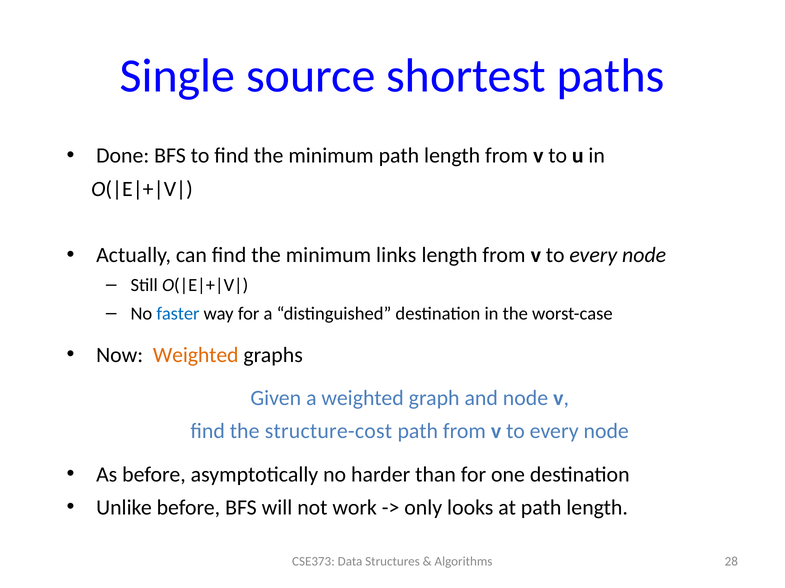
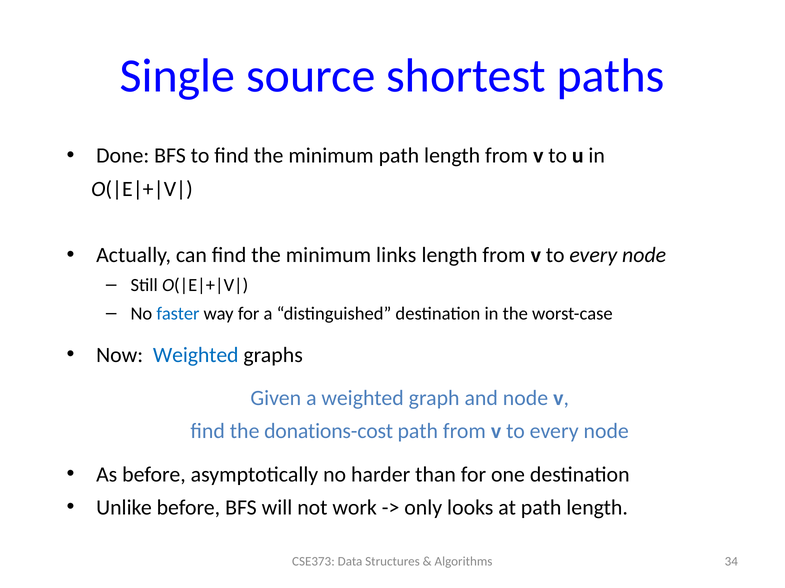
Weighted colour: orange -> blue (196, 355)
structure-cost: structure-cost -> donations-cost (329, 432)
28: 28 -> 34 (731, 562)
